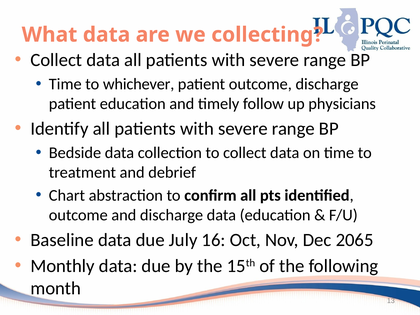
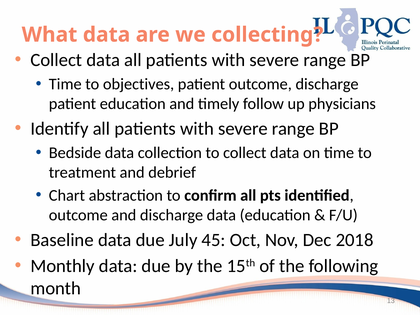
whichever: whichever -> objectives (139, 84)
16: 16 -> 45 (214, 240)
2065: 2065 -> 2018 (355, 240)
